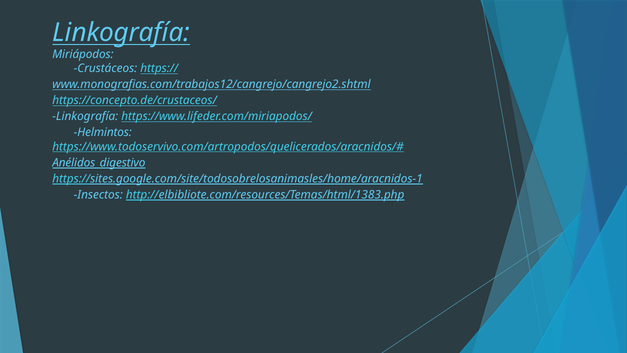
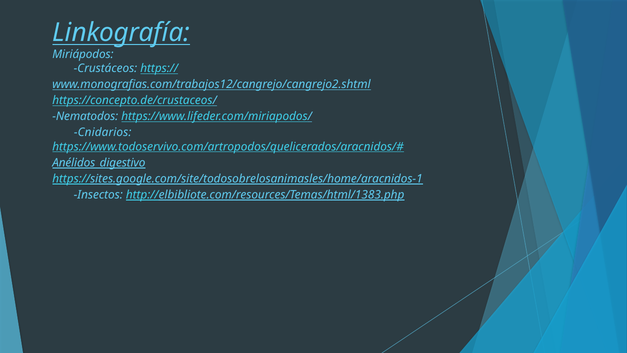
Linkografía: Linkografía -> Nematodos (85, 116)
Helmintos: Helmintos -> Cnidarios (103, 132)
